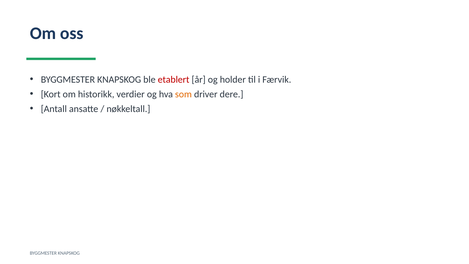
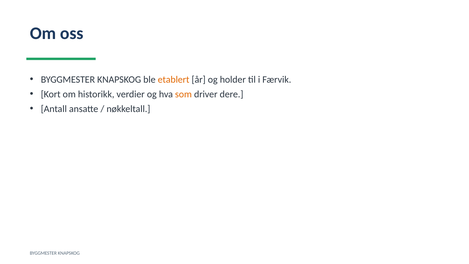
etablert colour: red -> orange (174, 79)
